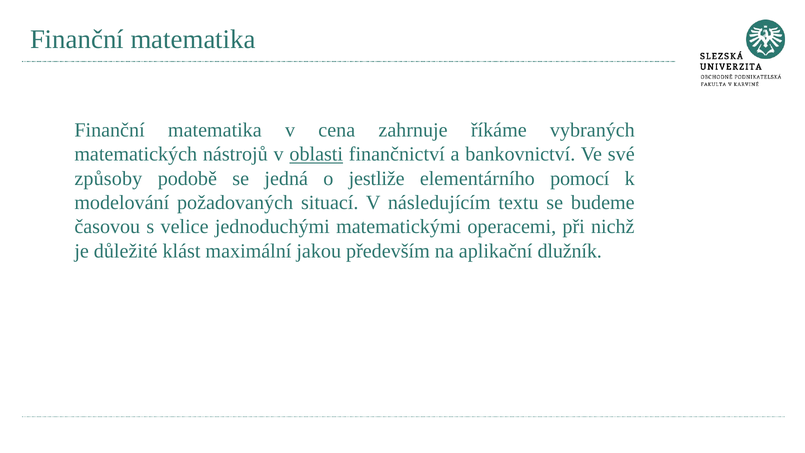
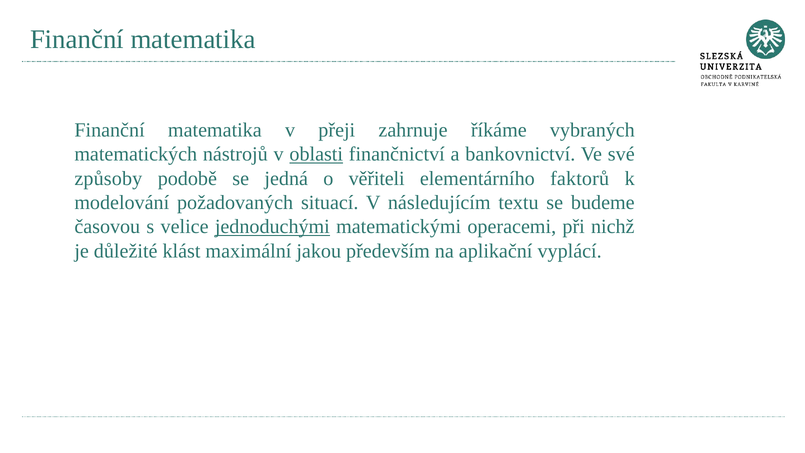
cena: cena -> přeji (337, 130)
jestliže: jestliže -> věřiteli (377, 178)
pomocí: pomocí -> faktorů (580, 178)
jednoduchými underline: none -> present (272, 227)
dlužník: dlužník -> vyplácí (570, 251)
